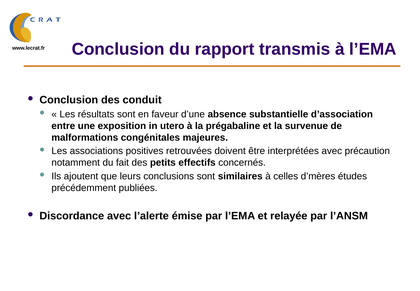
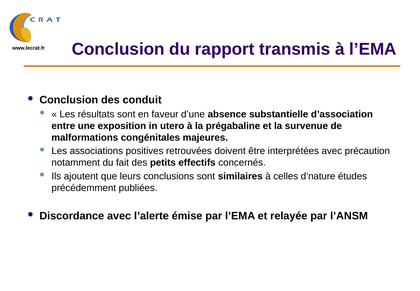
d’mères: d’mères -> d’nature (318, 176)
